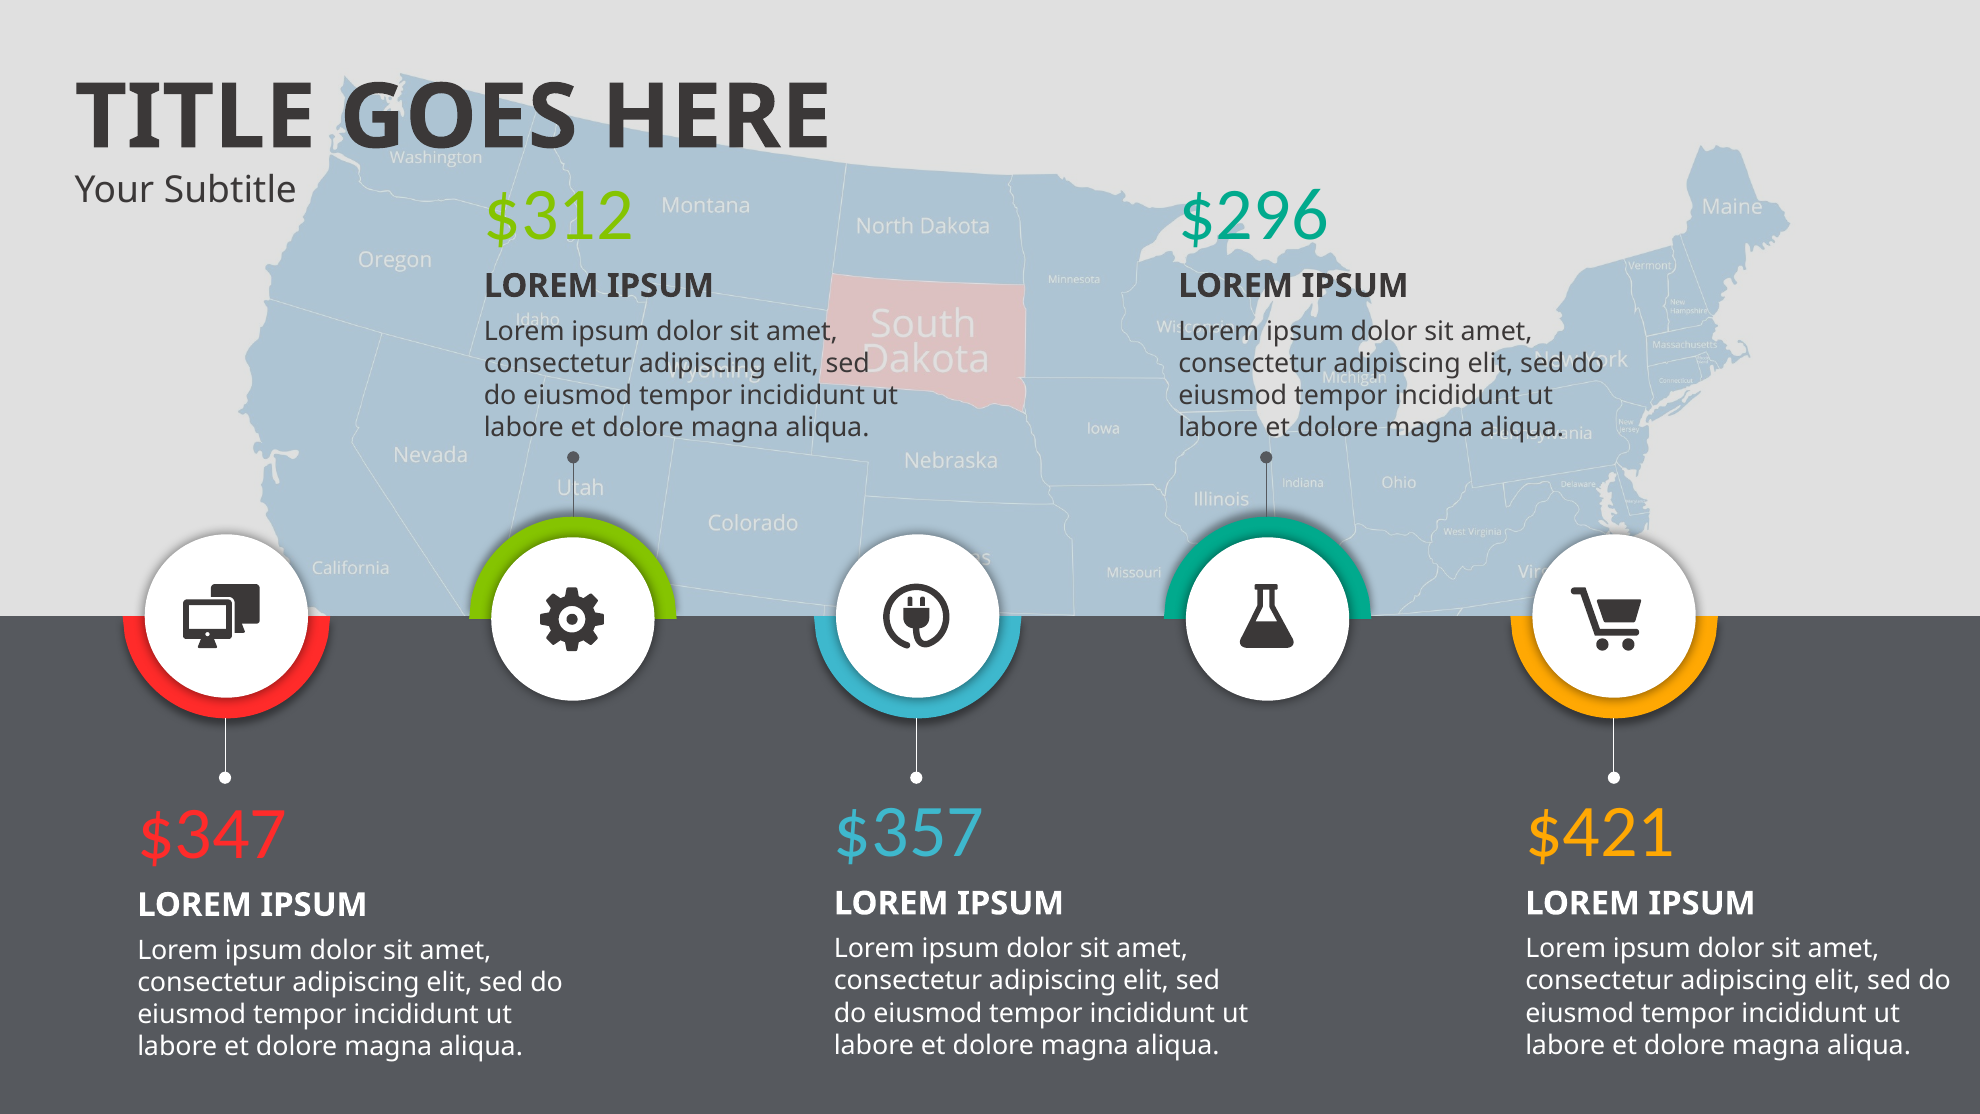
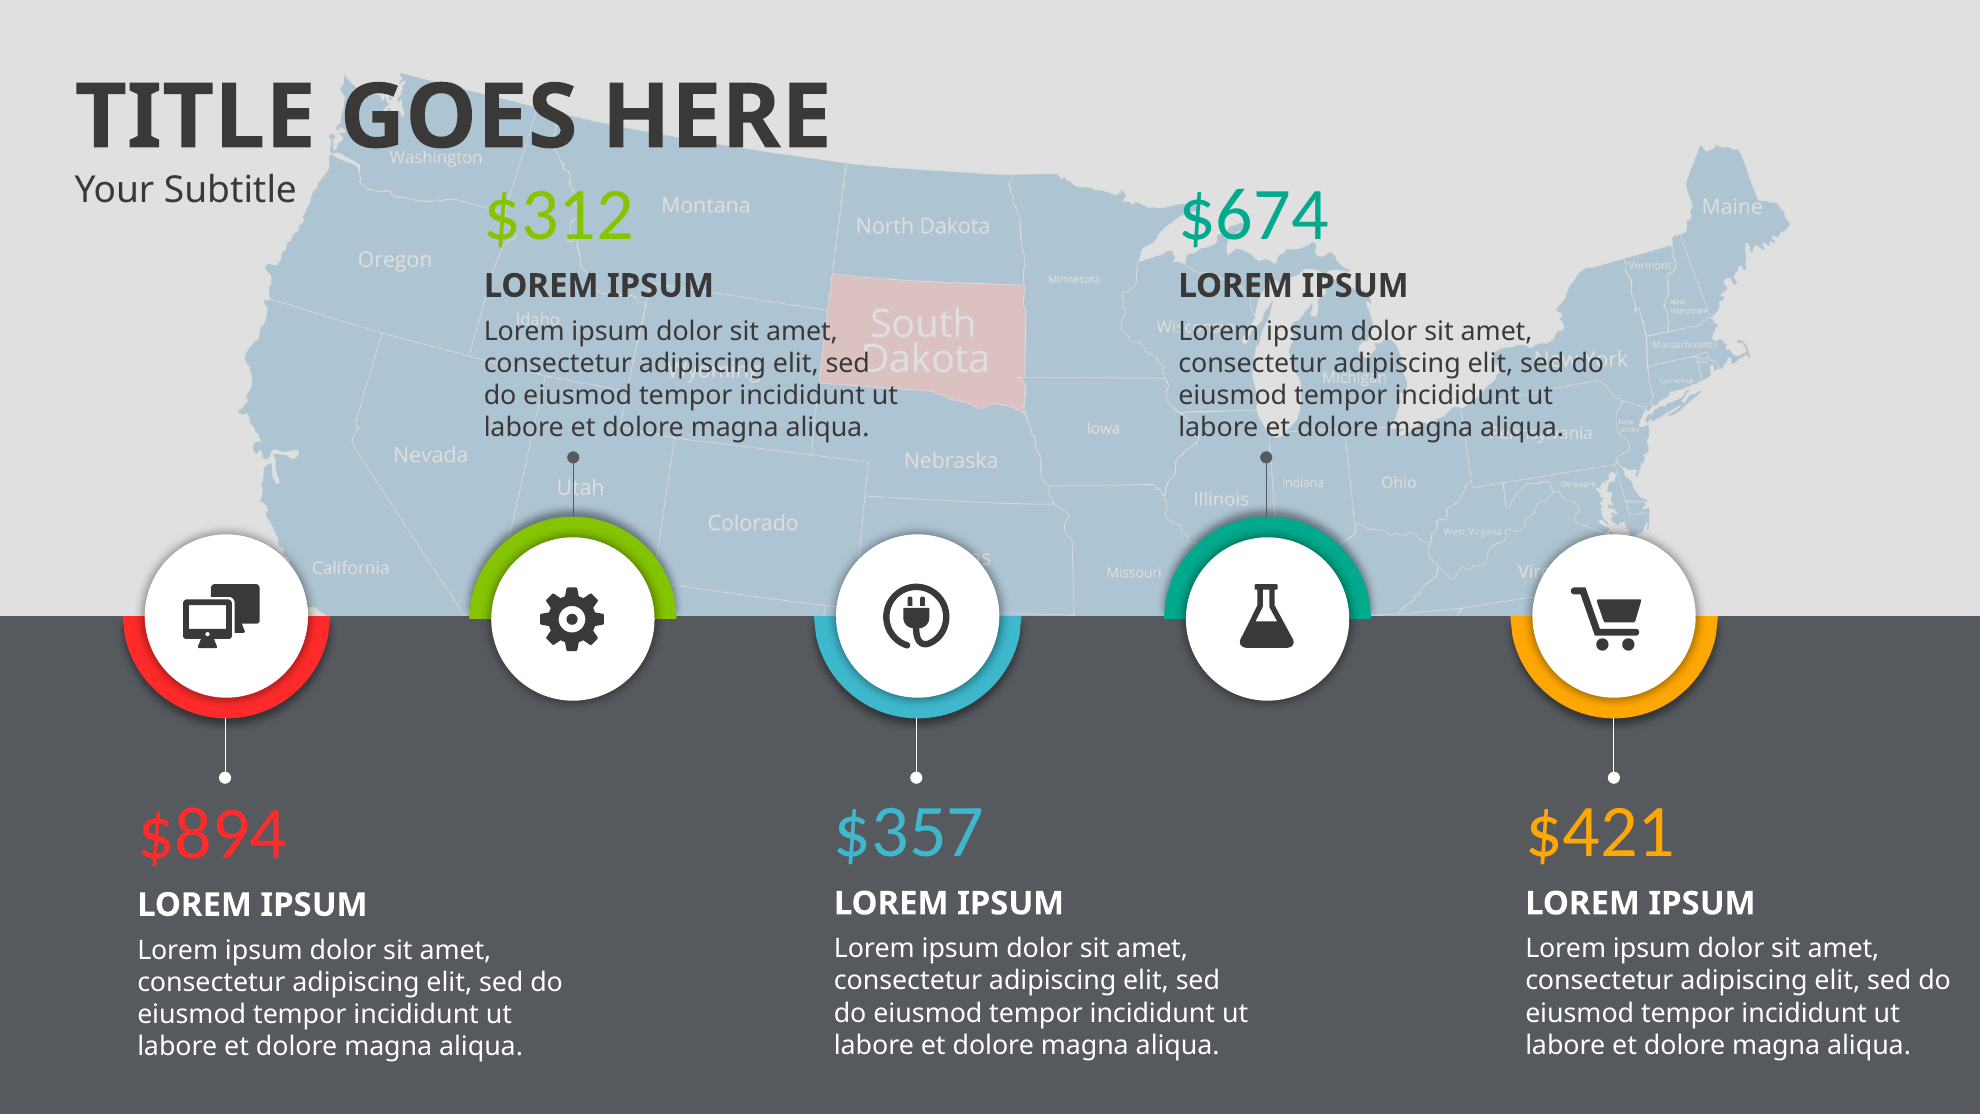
$296: $296 -> $674 (1254, 214)
$347: $347 -> $894 (212, 833)
